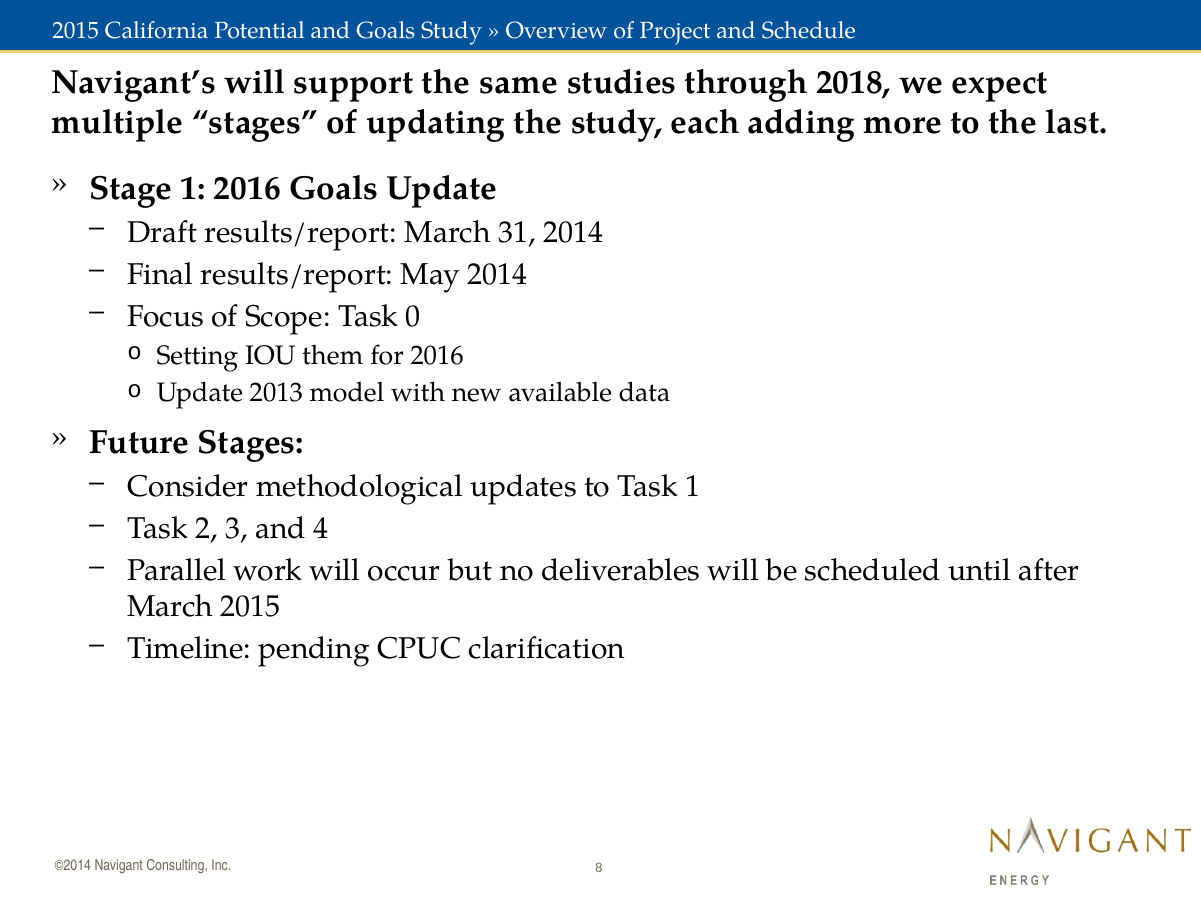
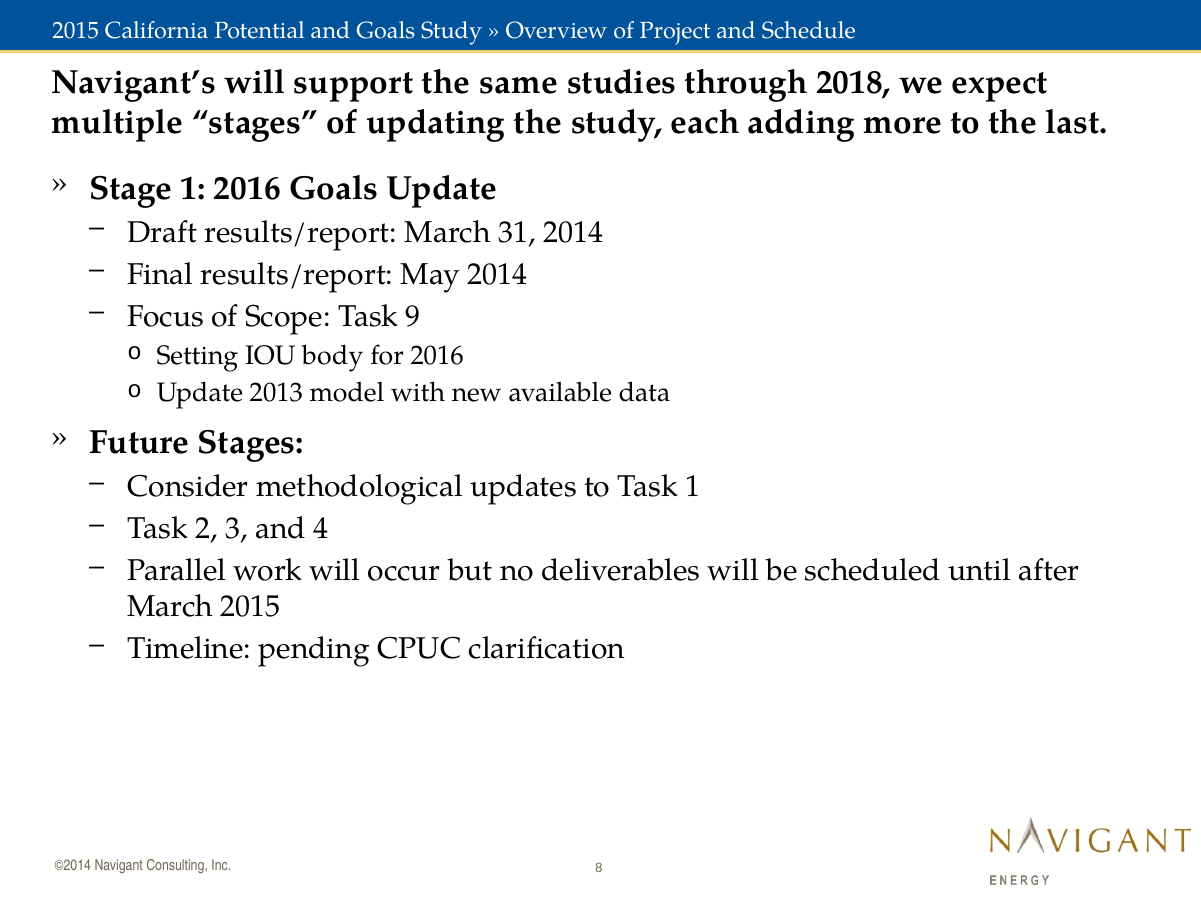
0: 0 -> 9 (413, 316)
them: them -> body (333, 355)
